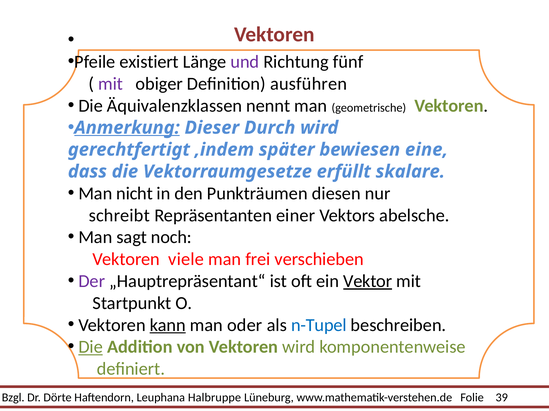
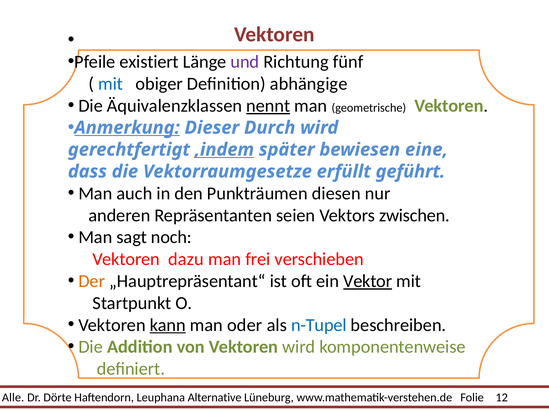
mit colour: purple -> blue (111, 84)
ausführen: ausführen -> abhängige (309, 84)
nennt underline: none -> present (268, 106)
,indem underline: none -> present (224, 150)
skalare: skalare -> geführt (410, 172)
nicht: nicht -> auch (134, 194)
schreibt: schreibt -> anderen (119, 216)
einer: einer -> seien (296, 216)
abelsche: abelsche -> zwischen (414, 216)
viele: viele -> dazu (186, 260)
Der colour: purple -> orange (92, 282)
Die underline: present -> none (91, 348)
Bzgl: Bzgl -> Alle (13, 398)
Halbruppe: Halbruppe -> Alternative (215, 398)
39: 39 -> 12 (502, 398)
